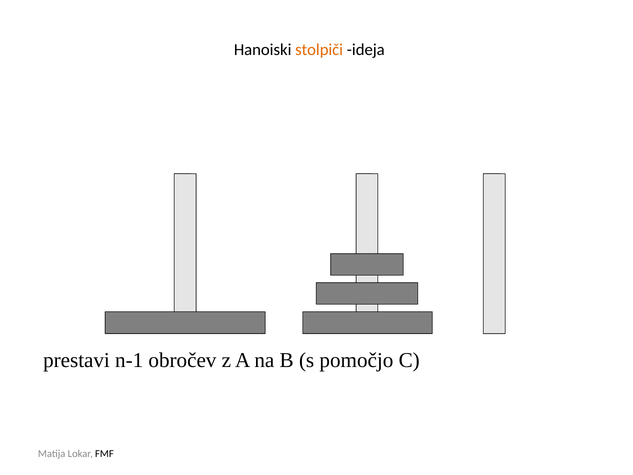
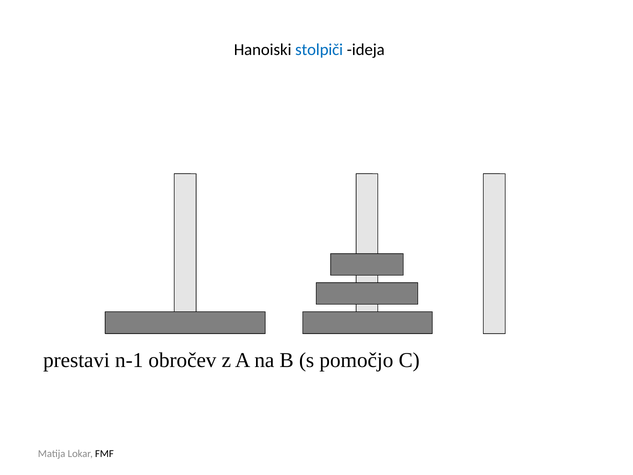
stolpiči colour: orange -> blue (319, 50)
